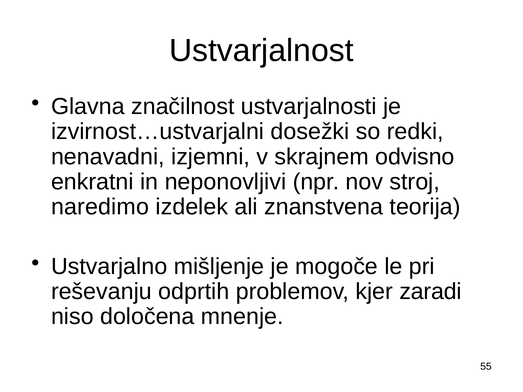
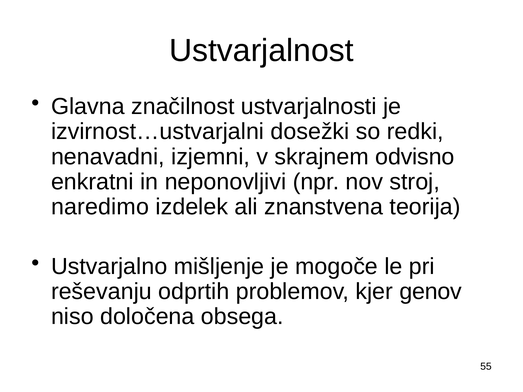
zaradi: zaradi -> genov (431, 292)
mnenje: mnenje -> obsega (242, 317)
